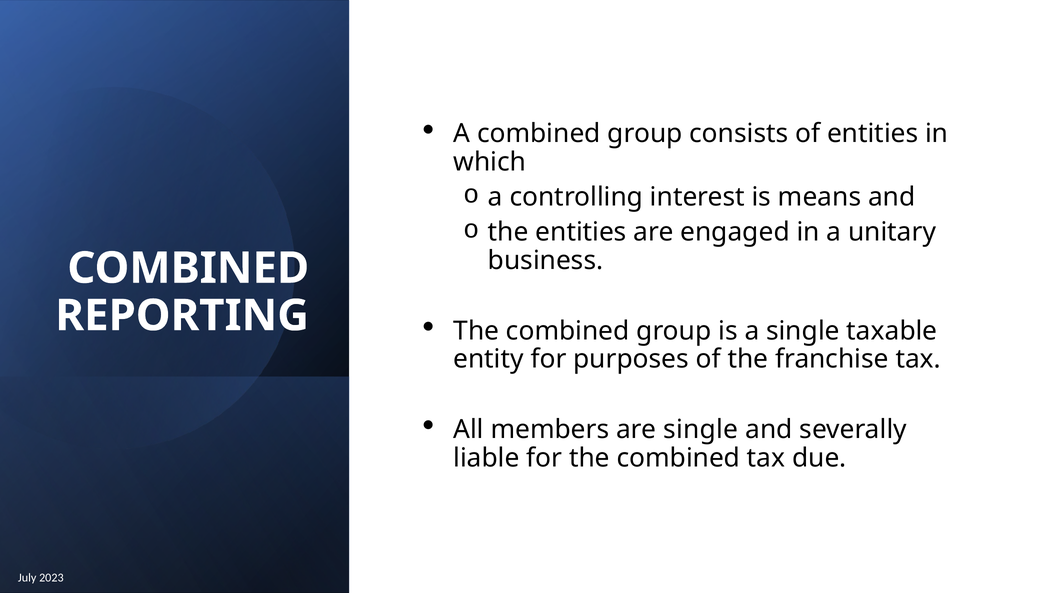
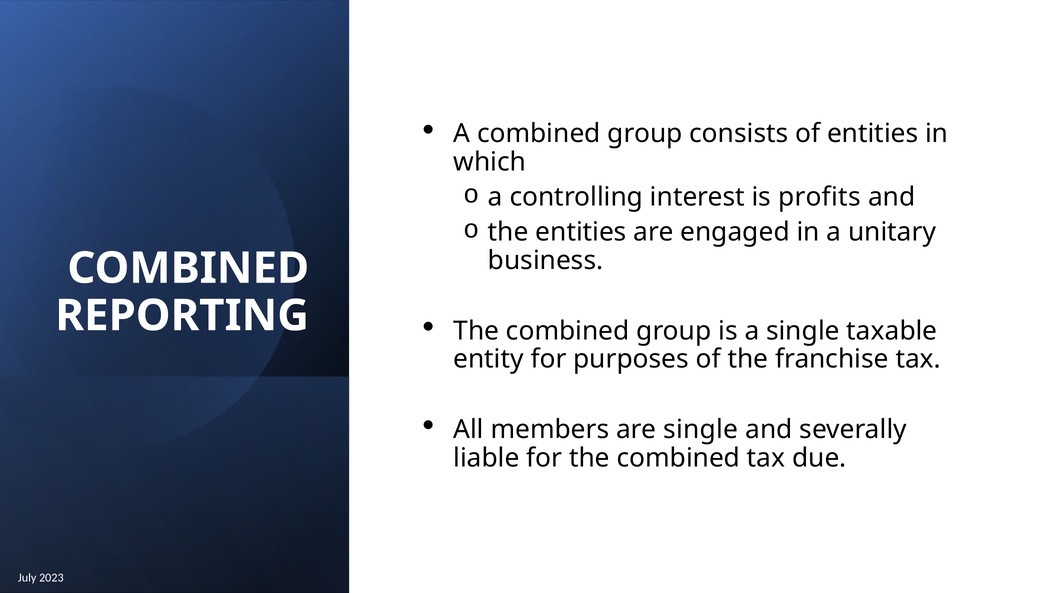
means: means -> profits (819, 197)
